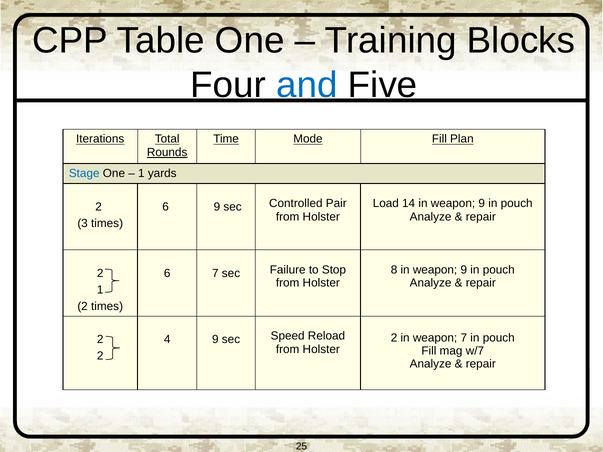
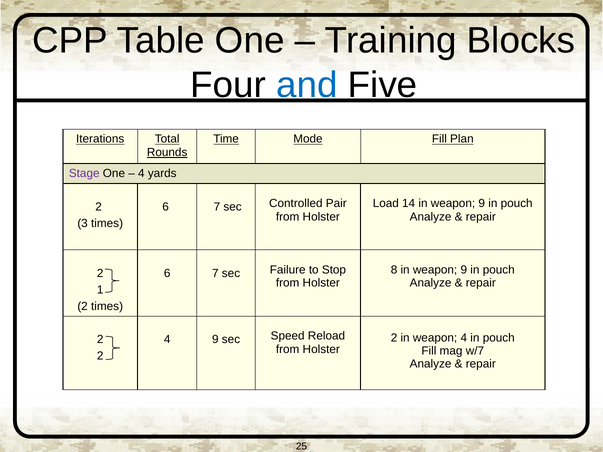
Stage colour: blue -> purple (84, 173)
1: 1 -> 4 (141, 173)
9: 9 -> 7 (217, 207)
weapon 7: 7 -> 4 (464, 338)
